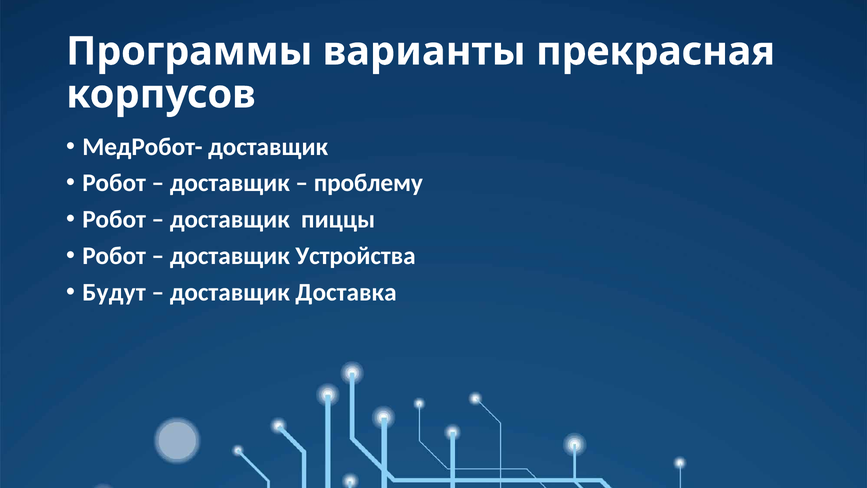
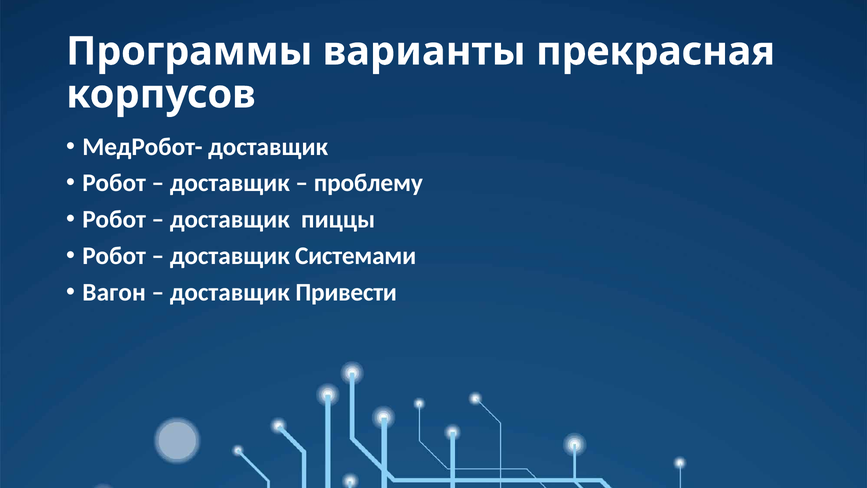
Устройства: Устройства -> Системами (356, 256)
Будут: Будут -> Вагон (114, 292)
Доставка: Доставка -> Привести (346, 292)
